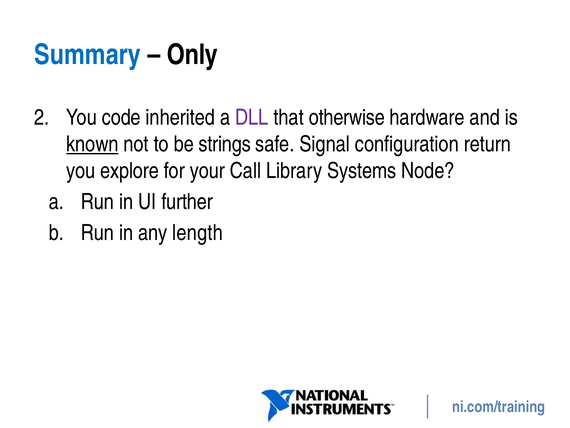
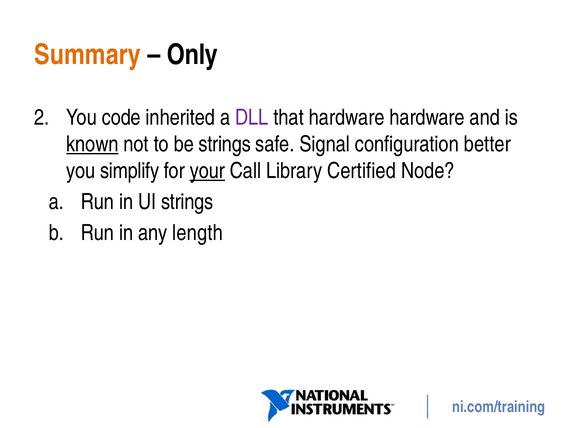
Summary colour: blue -> orange (88, 55)
that otherwise: otherwise -> hardware (347, 117)
return: return -> better (487, 144)
explore: explore -> simplify (130, 171)
your underline: none -> present (207, 171)
Systems: Systems -> Certified (362, 171)
UI further: further -> strings (187, 201)
